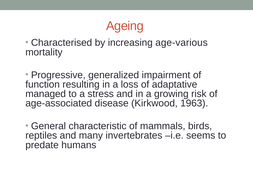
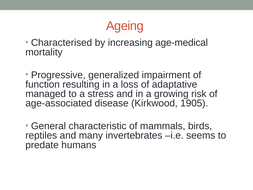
age-various: age-various -> age-medical (182, 43)
1963: 1963 -> 1905 (194, 103)
